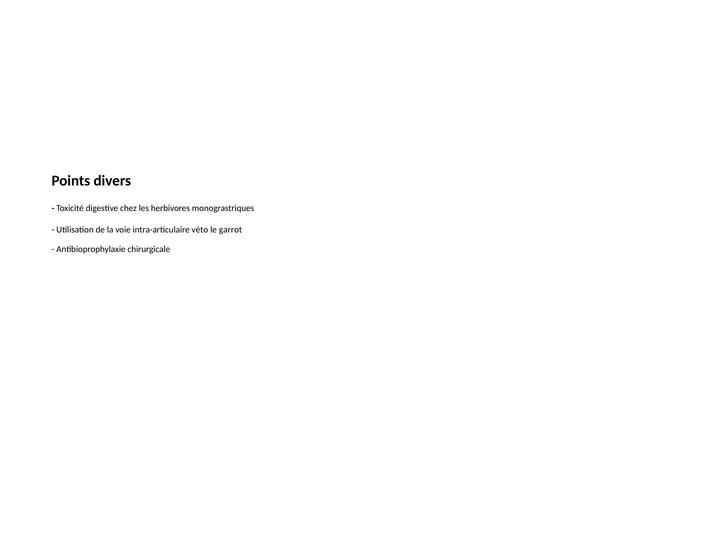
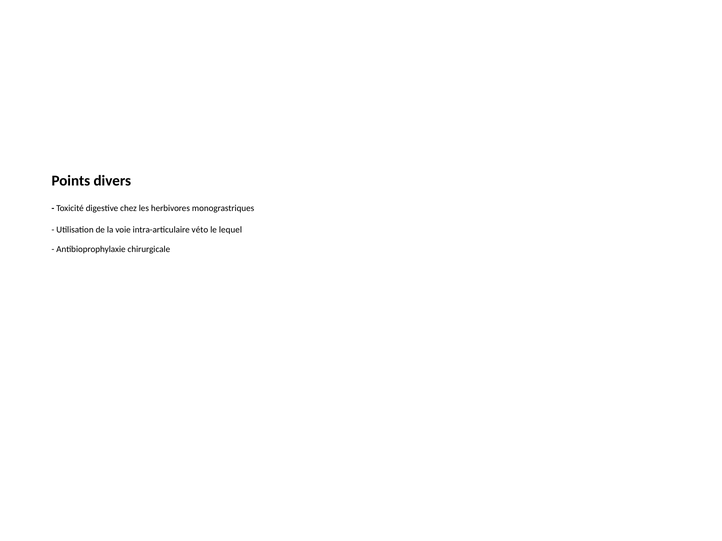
garrot: garrot -> lequel (230, 230)
